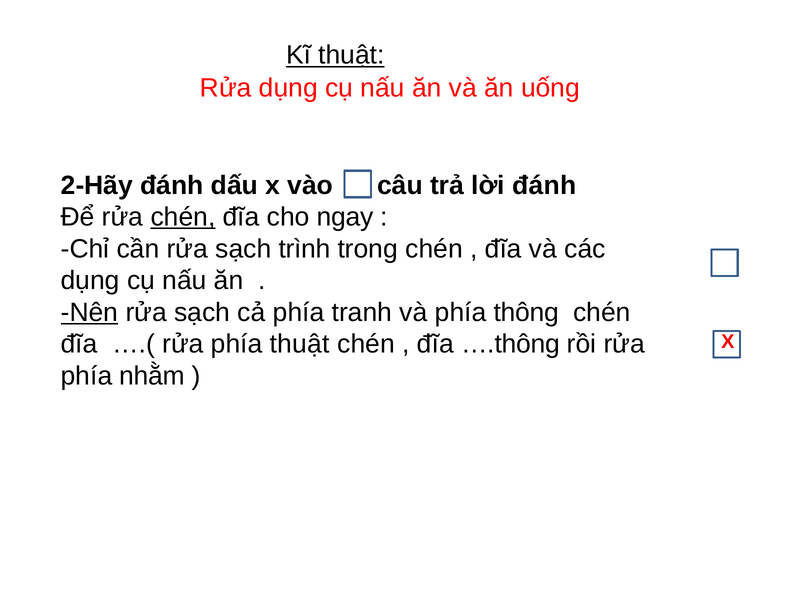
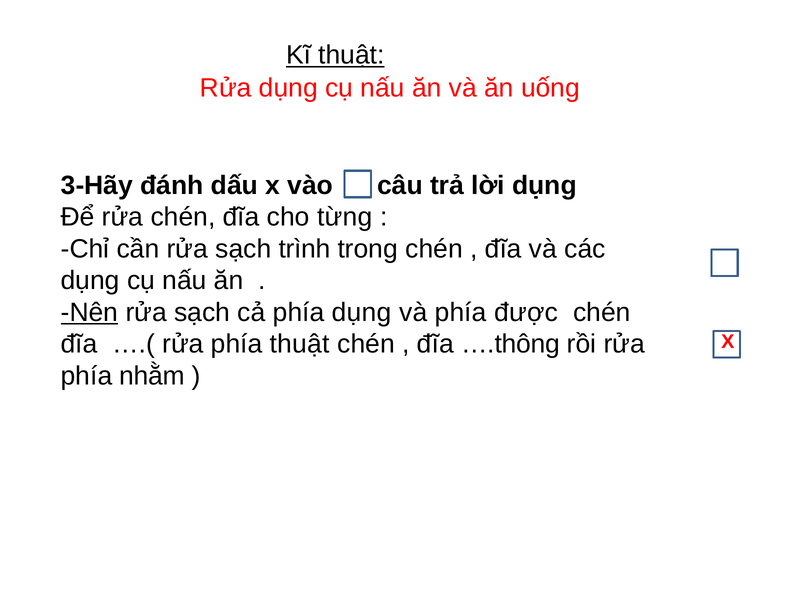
2-Hãy: 2-Hãy -> 3-Hãy (97, 185)
lời đánh: đánh -> dụng (544, 185)
chén underline: present -> none (183, 217)
ngay: ngay -> từng (345, 217)
phía tranh: tranh -> dụng (362, 313)
thông: thông -> được (526, 313)
